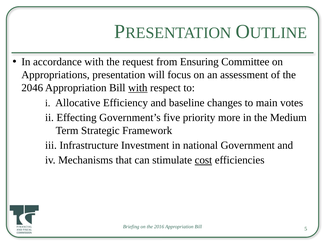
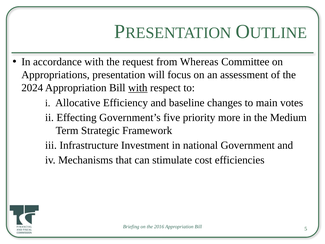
Ensuring: Ensuring -> Whereas (199, 62)
2046: 2046 -> 2024 (32, 88)
cost underline: present -> none (203, 160)
